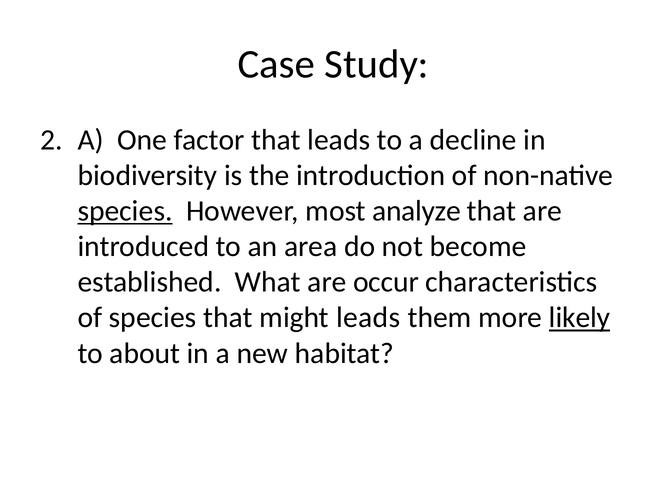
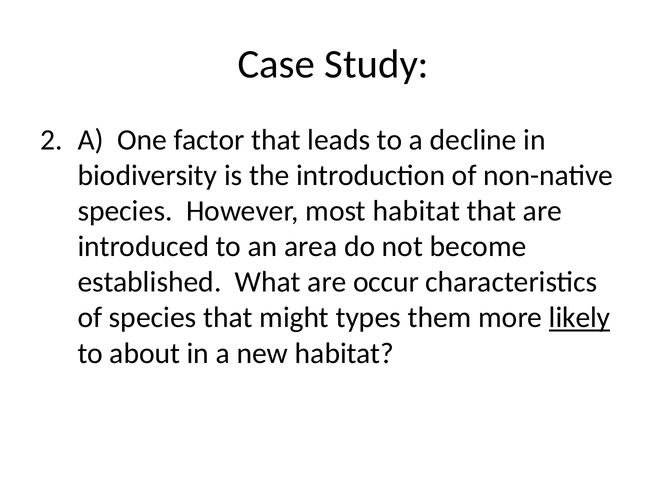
species underline: present -> none (125, 211)
most analyze: analyze -> habitat (416, 211)
might leads: leads -> types (368, 318)
